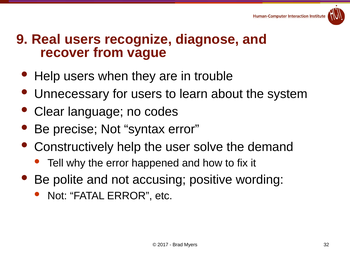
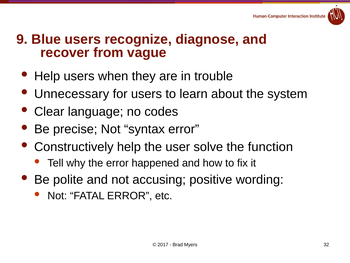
Real: Real -> Blue (46, 39)
demand: demand -> function (270, 147)
